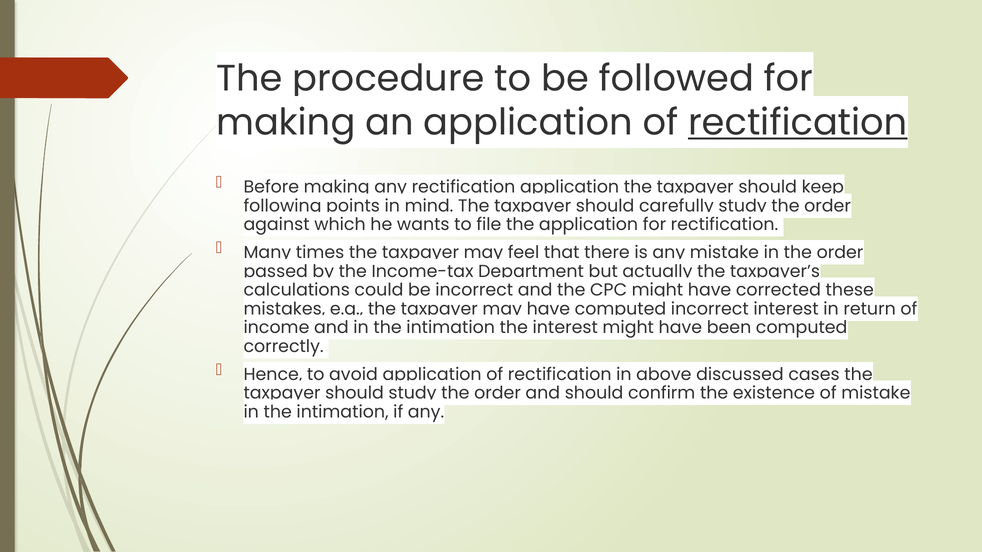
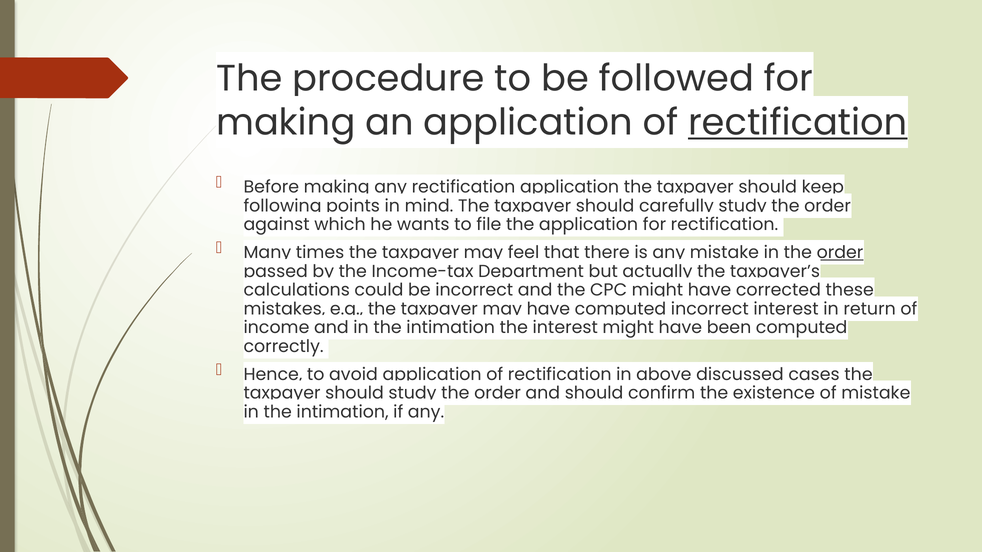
order underline: none -> present (840, 253)
